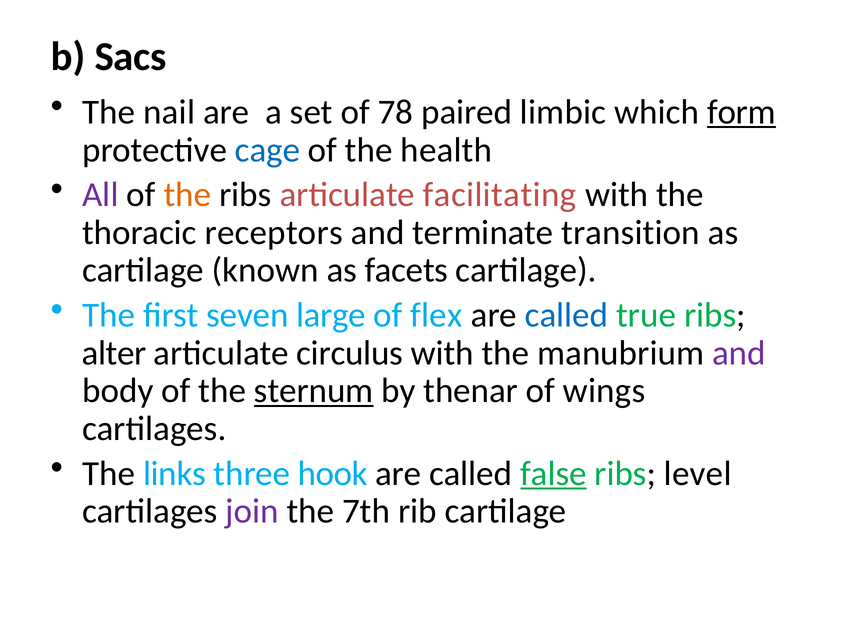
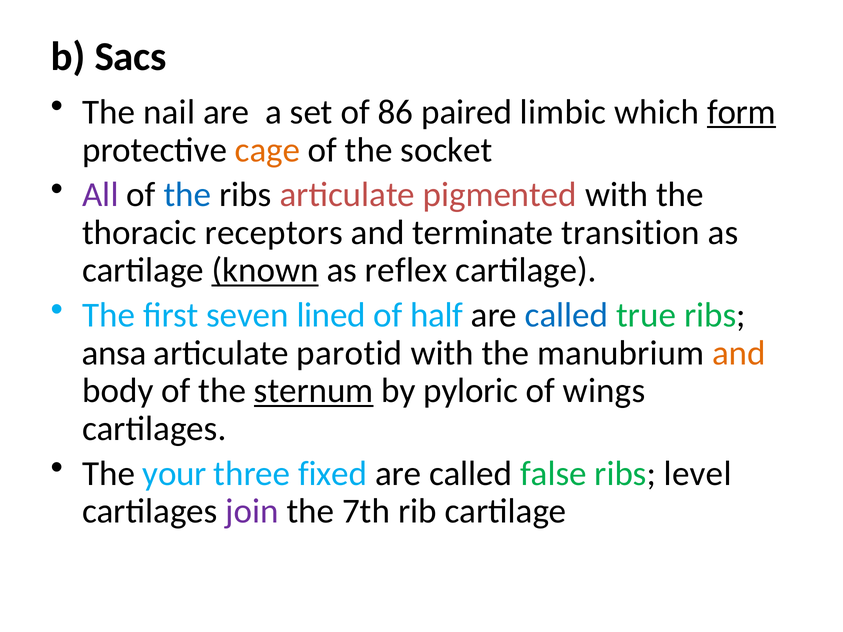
78: 78 -> 86 (395, 112)
cage colour: blue -> orange (268, 150)
health: health -> socket (446, 150)
the colour: orange -> blue (187, 195)
facilitating: facilitating -> pigmented (500, 195)
known underline: none -> present (265, 271)
facets: facets -> reflex (406, 271)
large: large -> lined (331, 315)
flex: flex -> half (437, 315)
alter: alter -> ansa (114, 353)
circulus: circulus -> parotid (349, 353)
and colour: purple -> orange (739, 353)
thenar: thenar -> pyloric (471, 391)
links: links -> your (174, 474)
hook: hook -> fixed (333, 474)
false underline: present -> none (553, 474)
